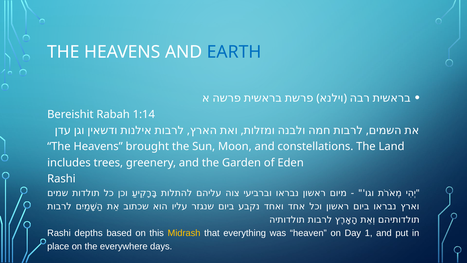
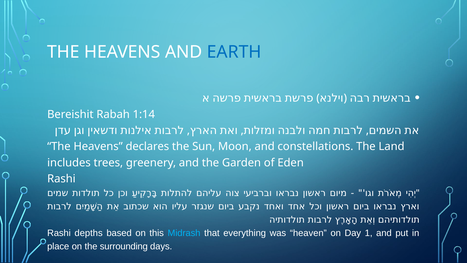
brought: brought -> declares (147, 146)
Midrash colour: yellow -> light blue (184, 233)
everywhere: everywhere -> surrounding (124, 246)
